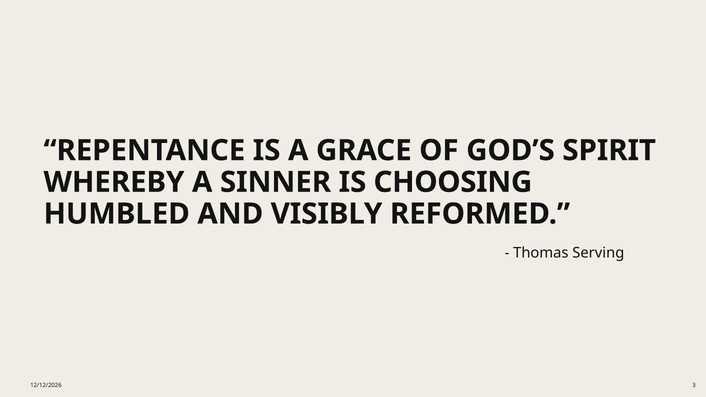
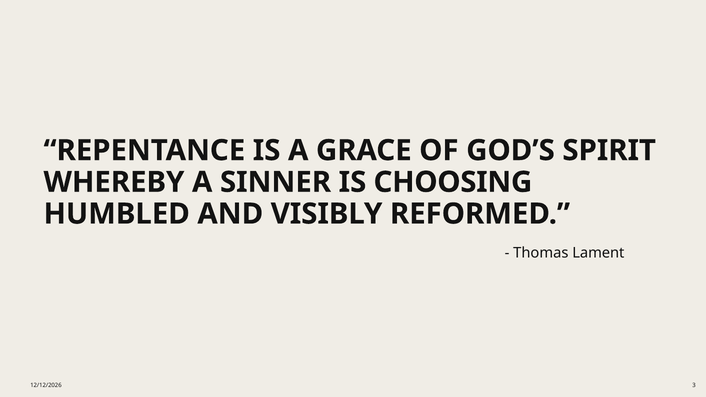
Serving: Serving -> Lament (598, 253)
